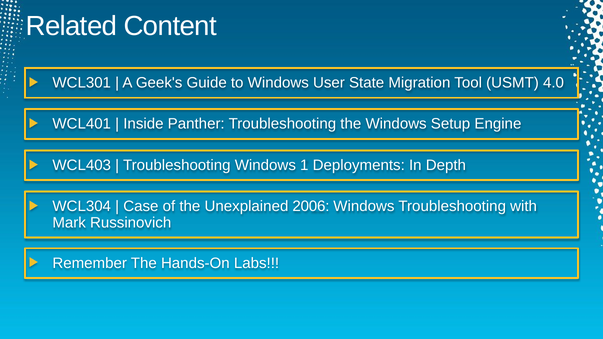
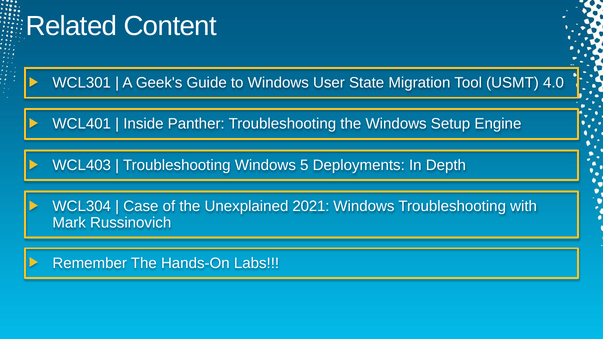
1: 1 -> 5 (304, 165)
2006: 2006 -> 2021 (311, 206)
